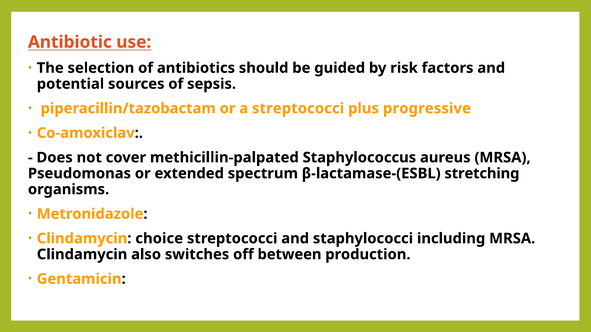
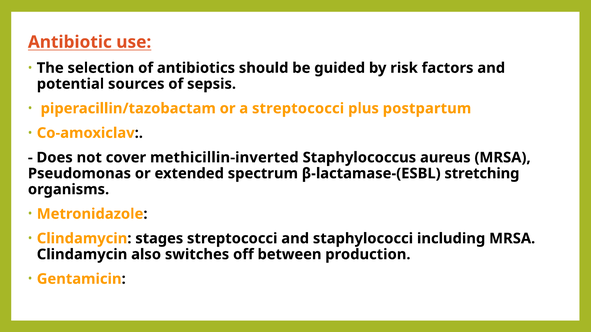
progressive: progressive -> postpartum (427, 109)
methicillin-palpated: methicillin-palpated -> methicillin-inverted (224, 158)
choice: choice -> stages (159, 239)
